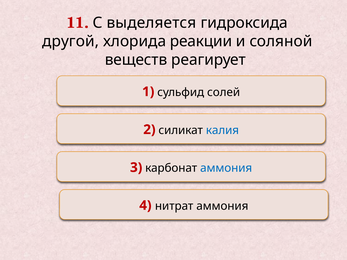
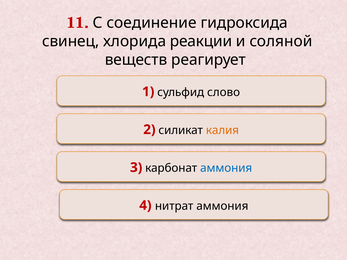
выделяется: выделяется -> соединение (152, 23)
другой: другой -> свинец (71, 41)
солей: солей -> слово (224, 92)
калия colour: blue -> orange (222, 130)
